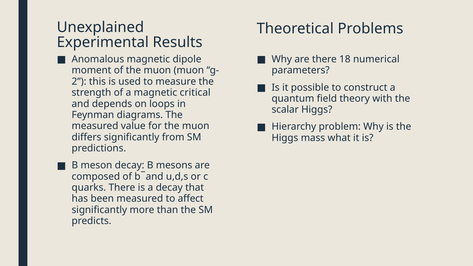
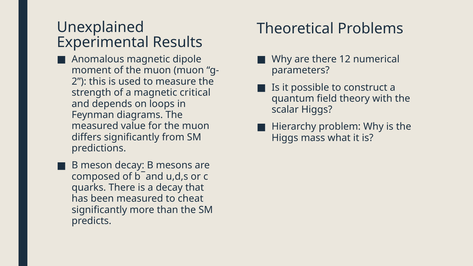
18: 18 -> 12 (345, 59)
affect: affect -> cheat (191, 199)
